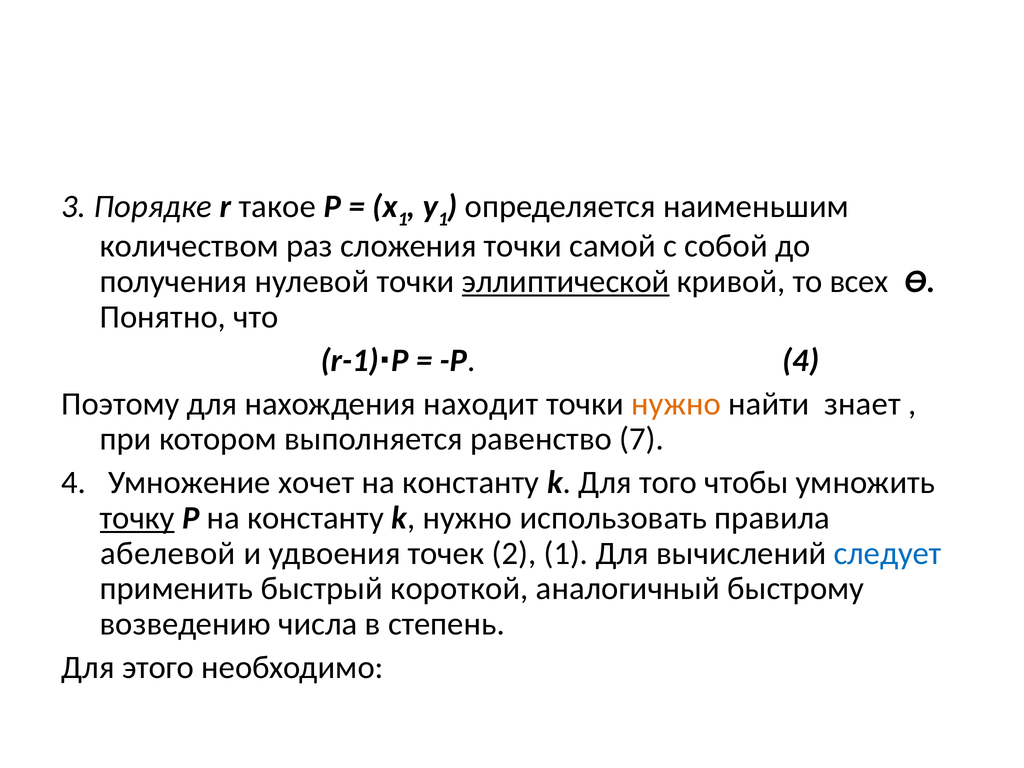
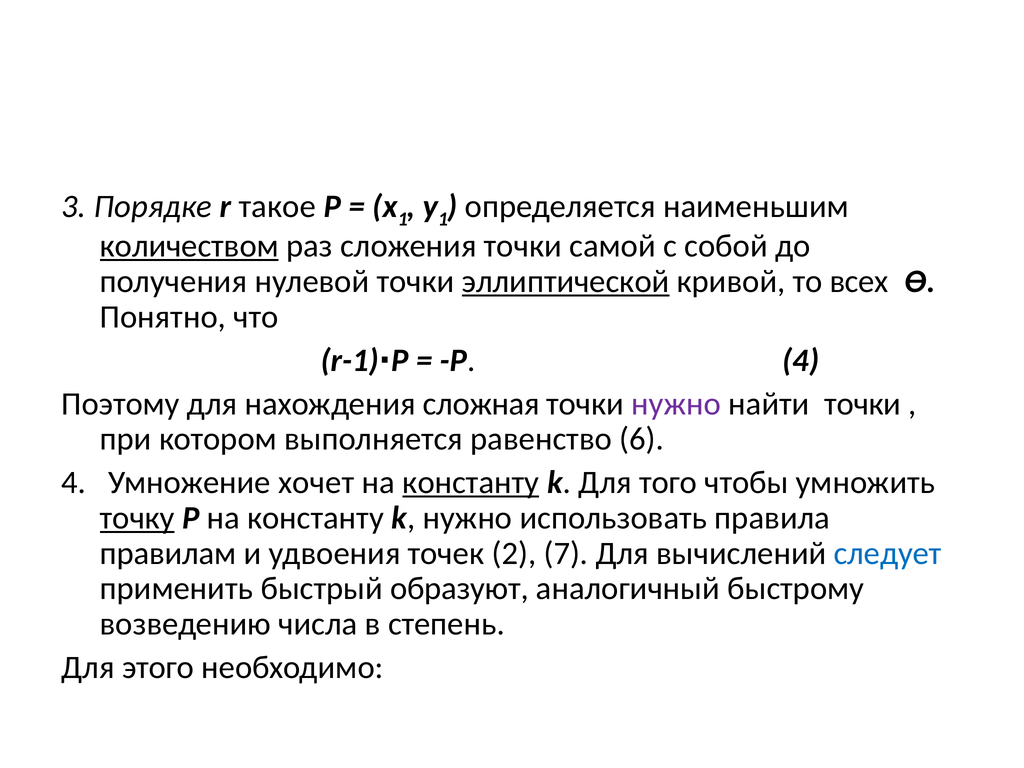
количеством underline: none -> present (189, 246)
находит: находит -> сложная (481, 404)
нужно colour: orange -> purple (676, 404)
найти знает: знает -> точки (863, 404)
7: 7 -> 6 (642, 439)
константу underline: none -> present (471, 483)
абелевой: абелевой -> правилам (168, 553)
2 1: 1 -> 7 (566, 553)
короткой: короткой -> образуют (460, 589)
